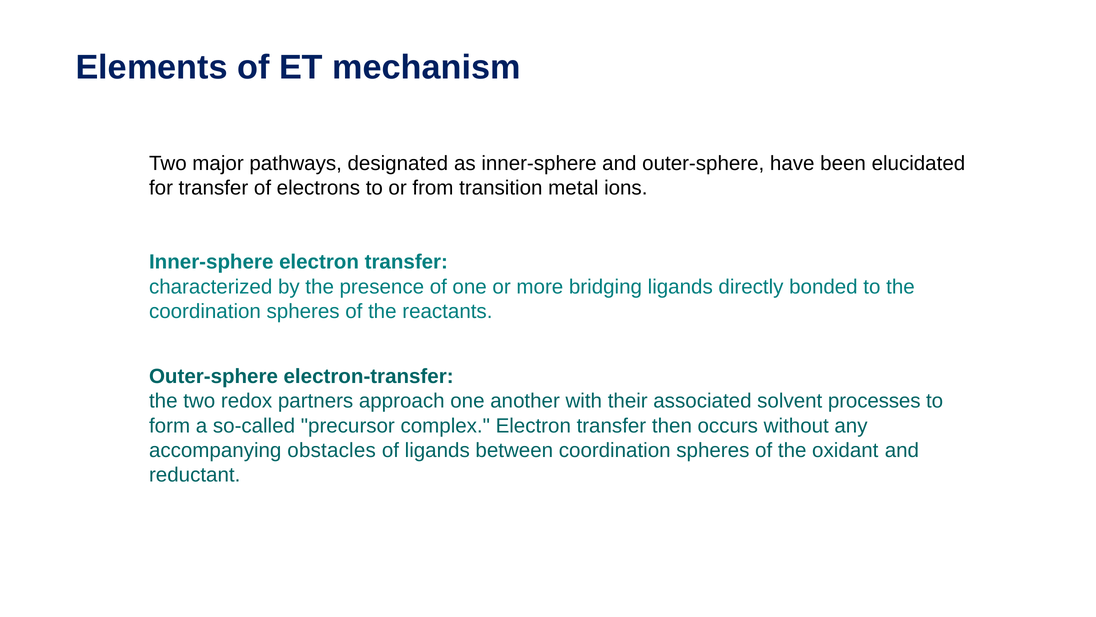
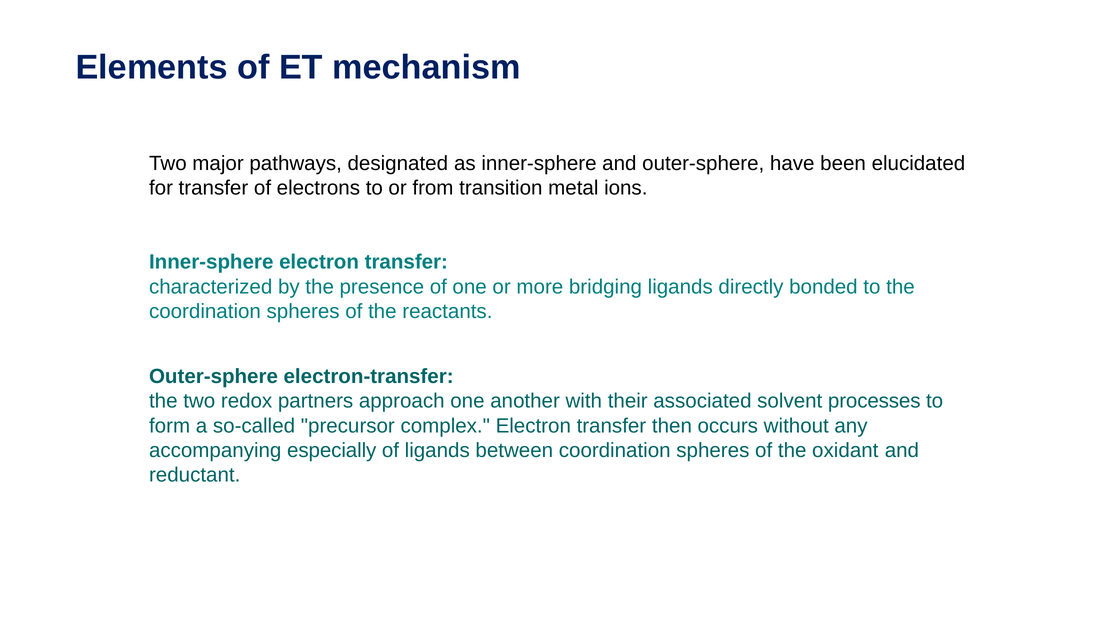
obstacles: obstacles -> especially (332, 450)
